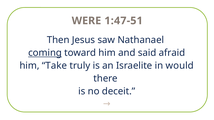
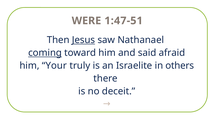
Jesus underline: none -> present (83, 40)
Take: Take -> Your (54, 66)
would: would -> others (180, 66)
